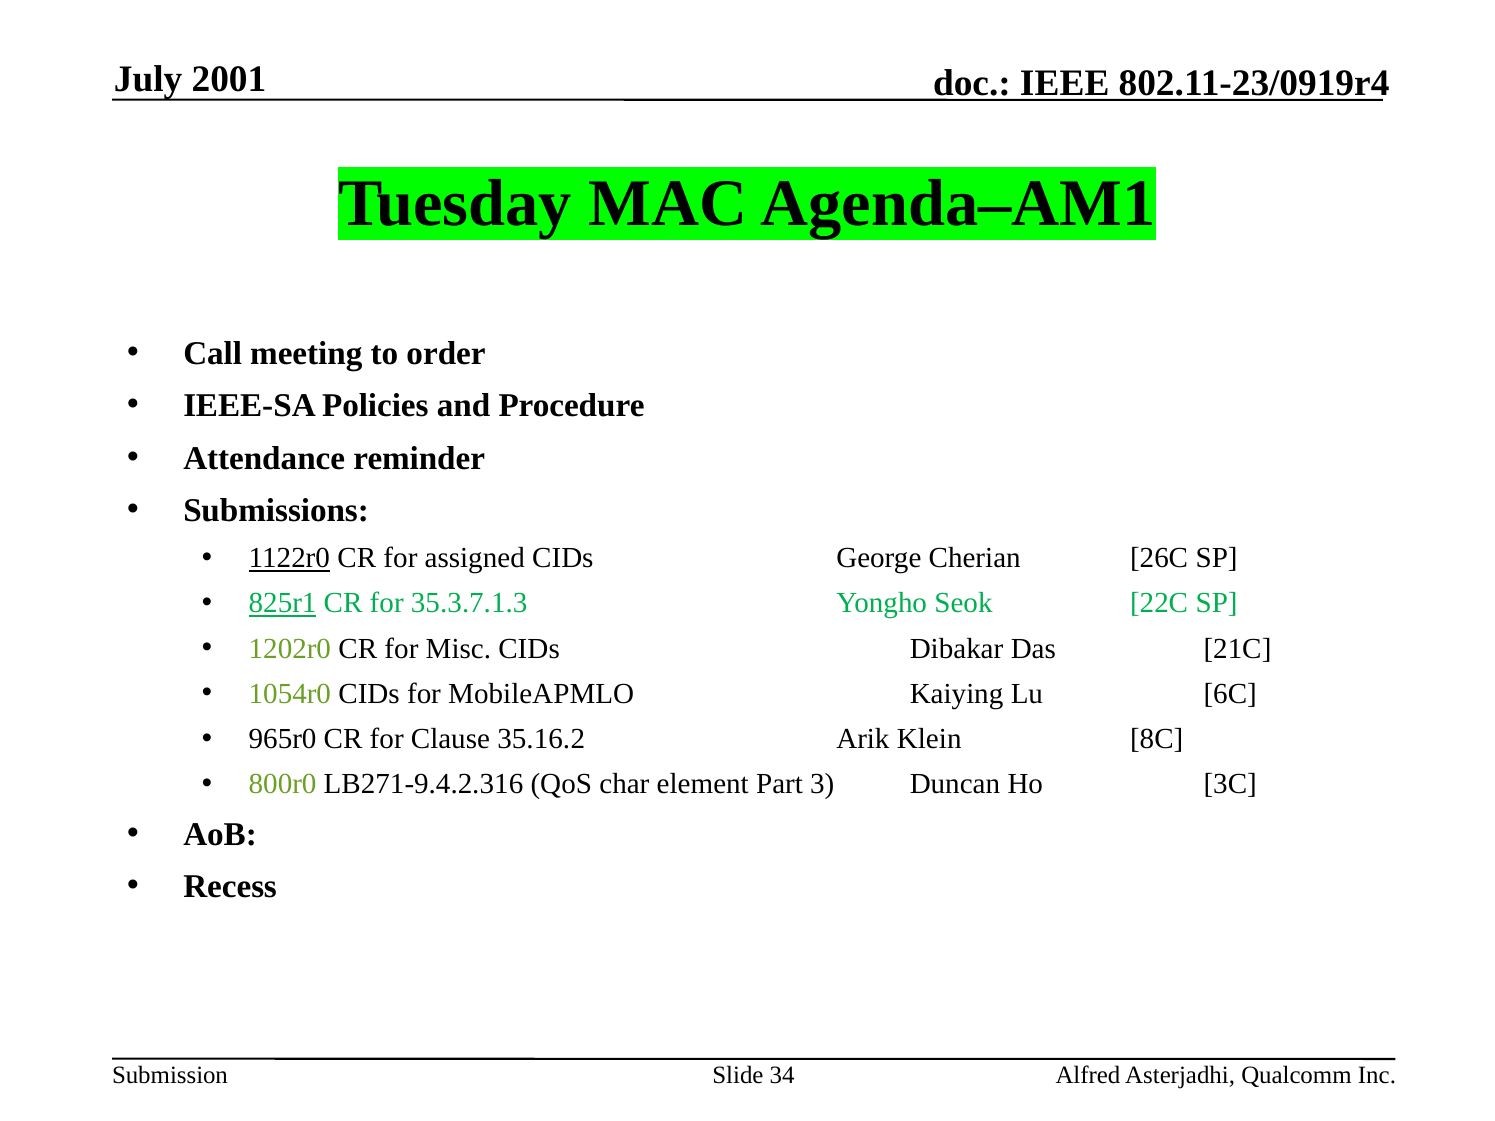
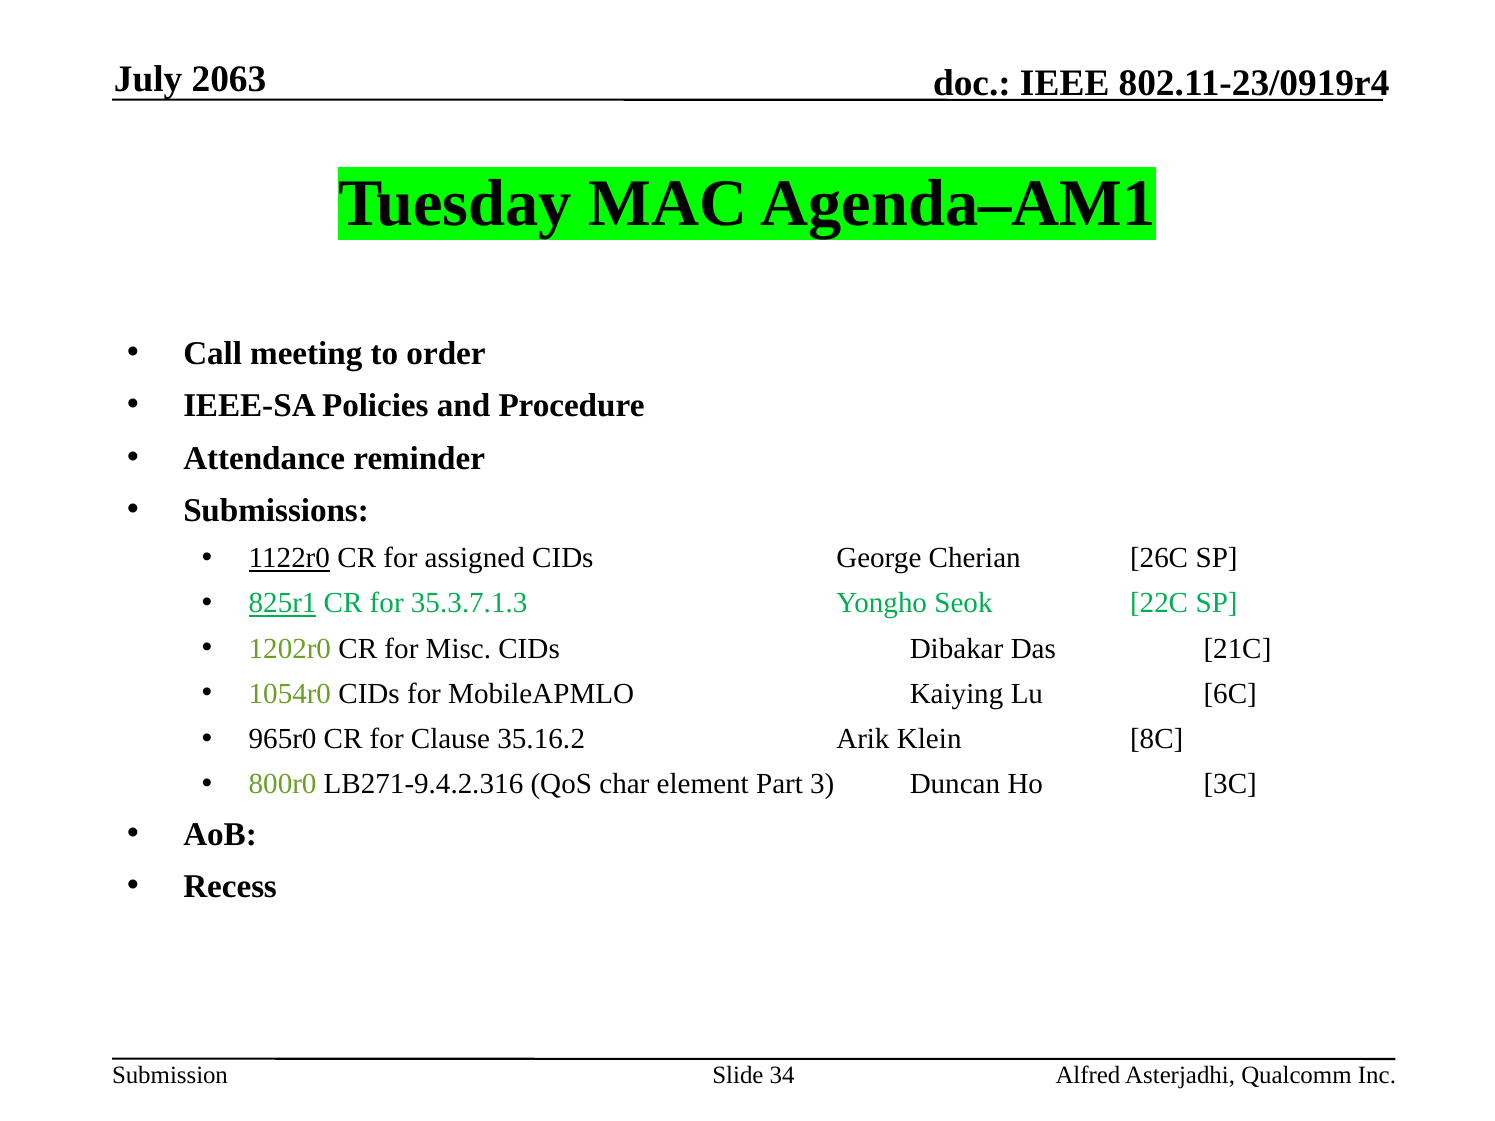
2001: 2001 -> 2063 (229, 79)
